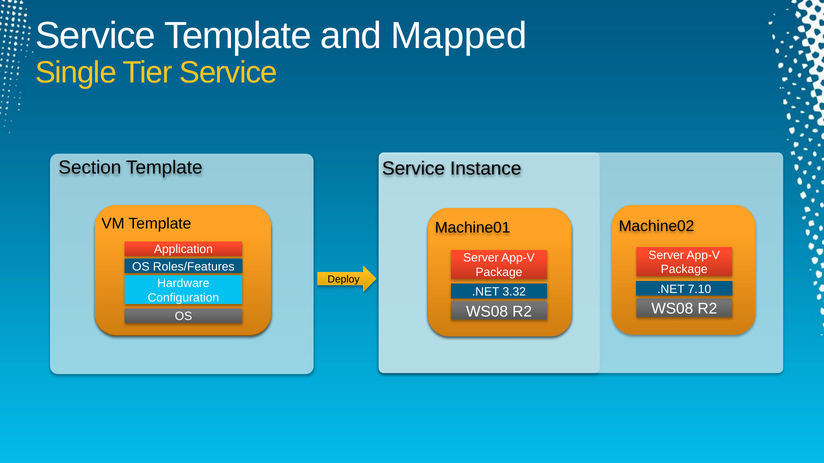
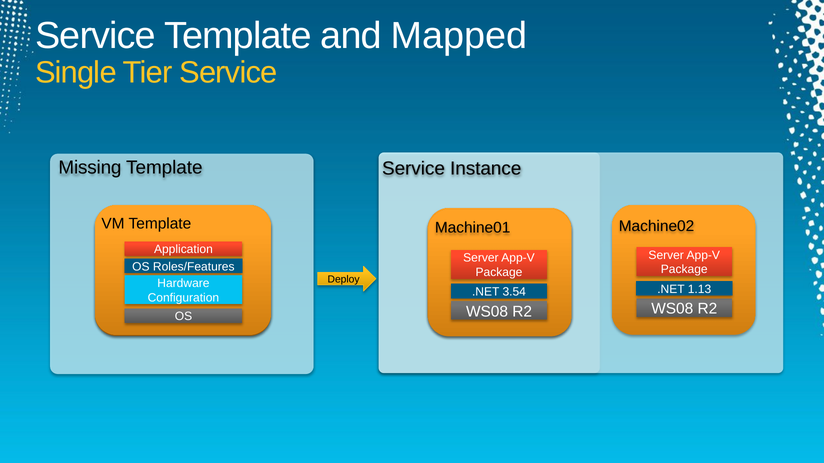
Section: Section -> Missing (90, 168)
7.10: 7.10 -> 1.13 (699, 289)
3.32: 3.32 -> 3.54 (514, 292)
